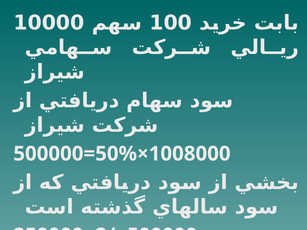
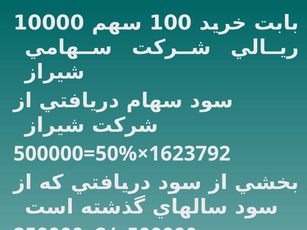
500000=50%×1008000: 500000=50%×1008000 -> 500000=50%×1623792 (122, 154)
